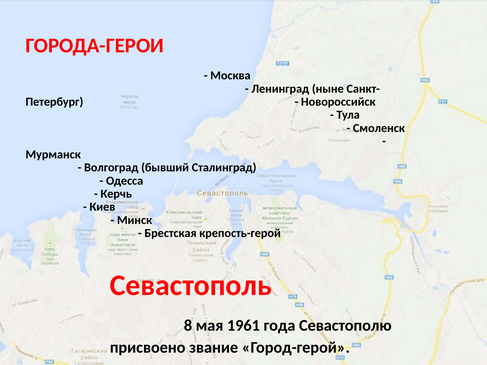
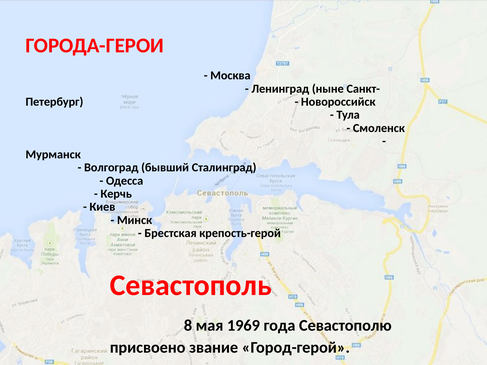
1961: 1961 -> 1969 (243, 326)
